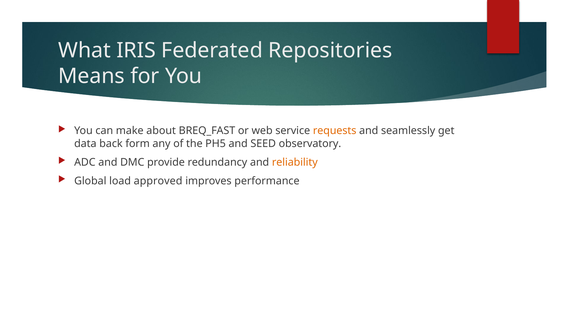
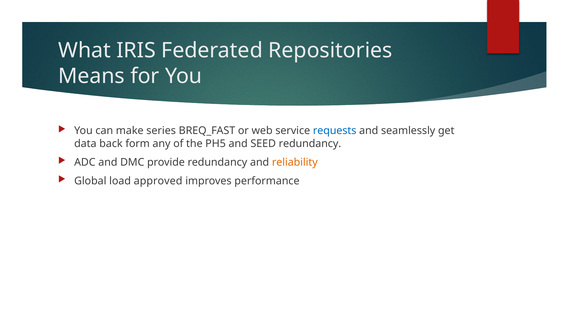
about: about -> series (161, 131)
requests colour: orange -> blue (335, 131)
SEED observatory: observatory -> redundancy (310, 144)
